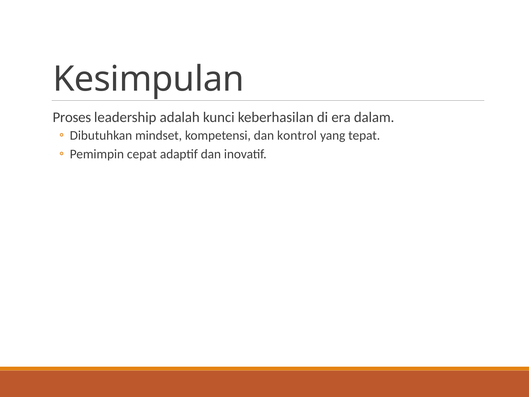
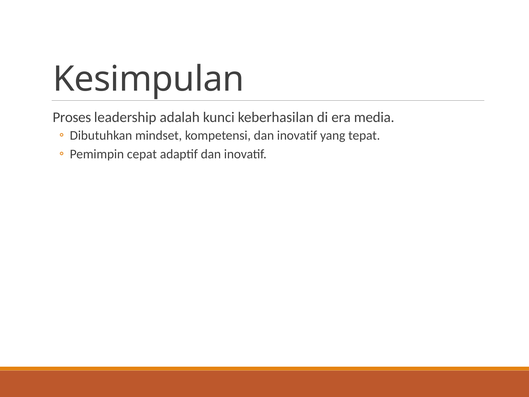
dalam: dalam -> media (374, 117)
kompetensi dan kontrol: kontrol -> inovatif (297, 135)
